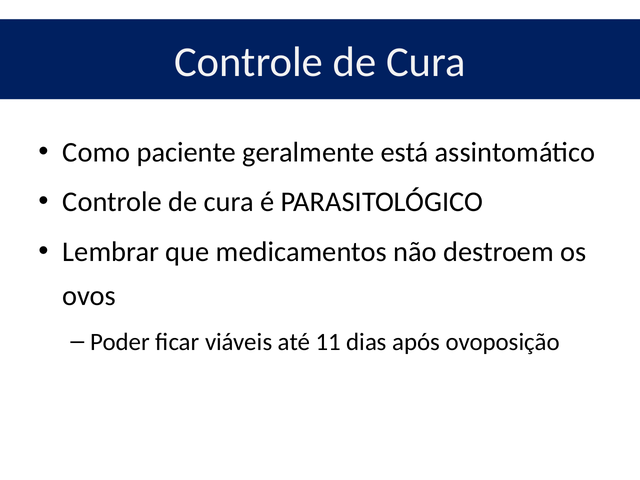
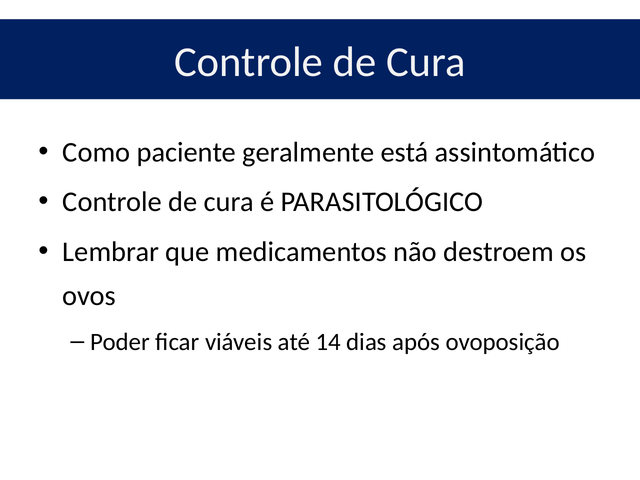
11: 11 -> 14 (328, 342)
